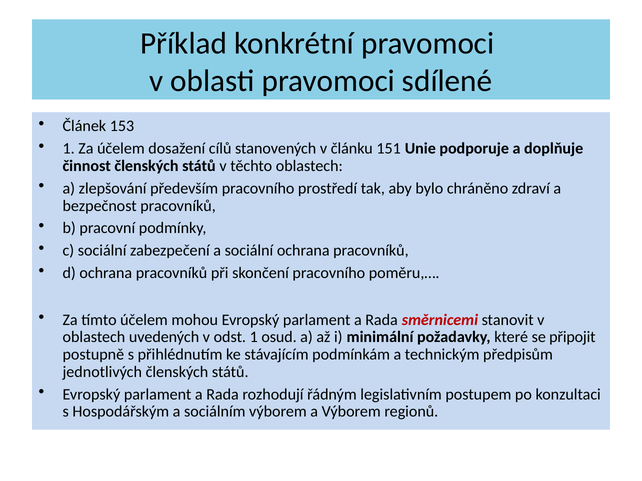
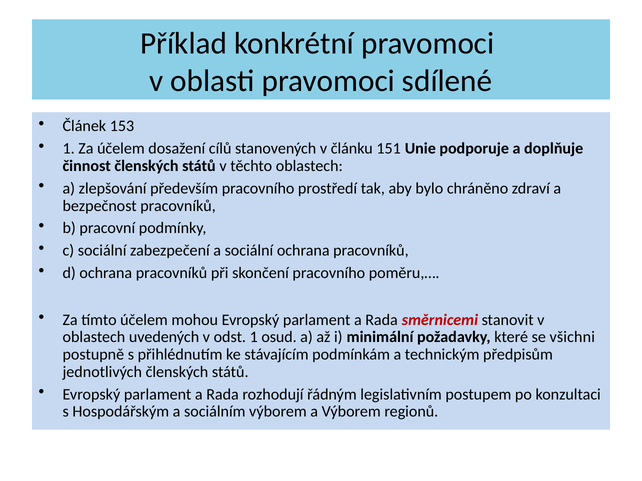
připojit: připojit -> všichni (572, 338)
